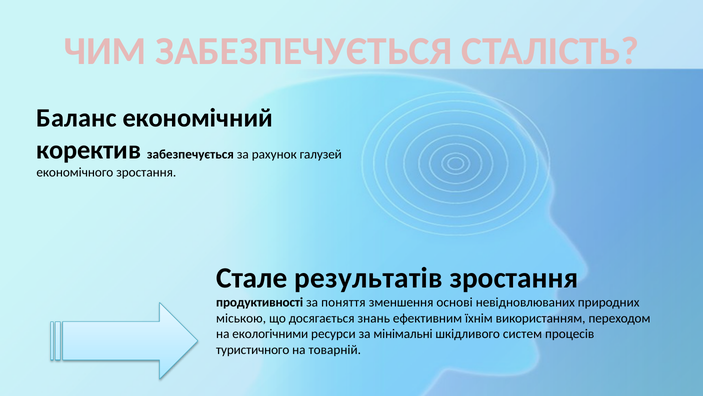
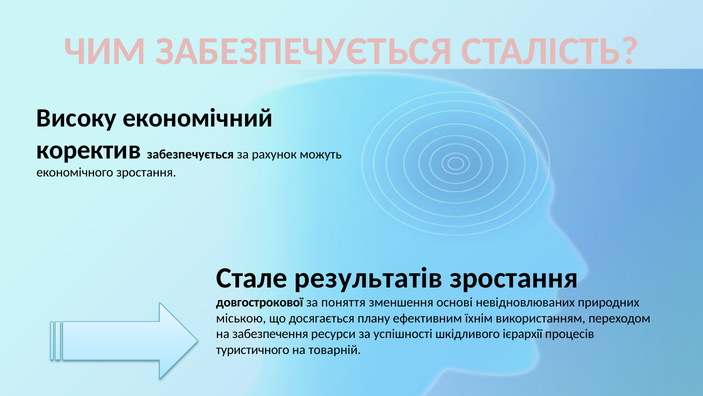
Баланс: Баланс -> Високу (77, 118)
галузей: галузей -> можуть (321, 154)
продуктивності: продуктивності -> довгострокової (260, 302)
знань: знань -> плану (374, 318)
екологічними: екологічними -> забезпечення (270, 334)
мінімальні: мінімальні -> успішності (403, 334)
систем: систем -> ієрархії (523, 334)
